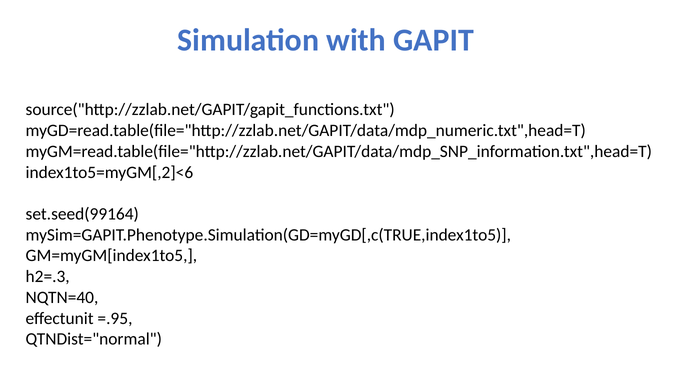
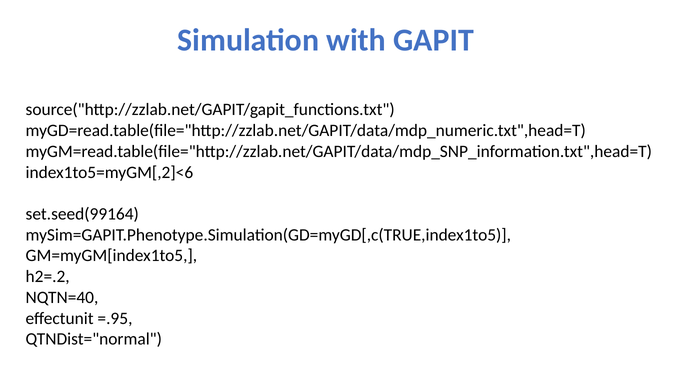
h2=.3: h2=.3 -> h2=.2 (48, 277)
